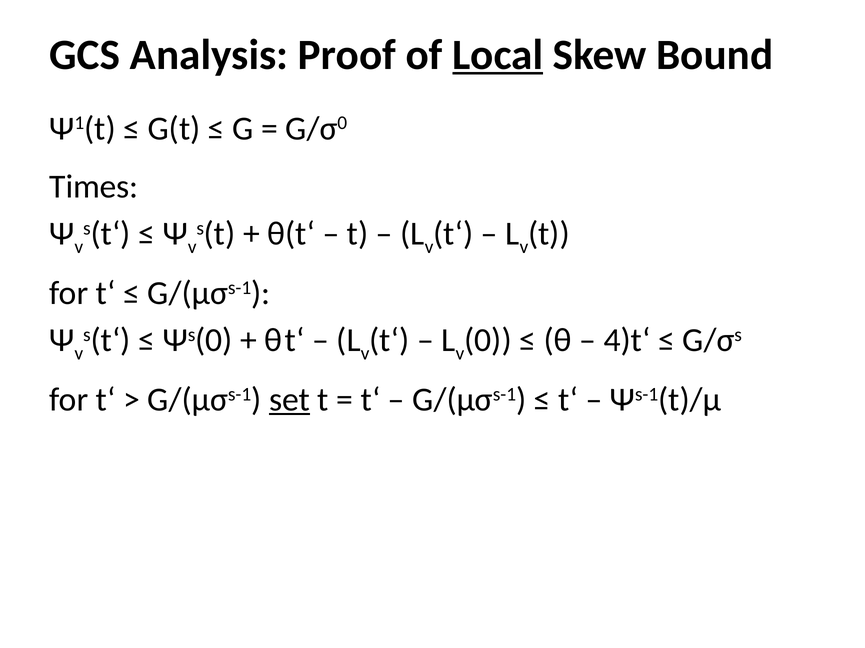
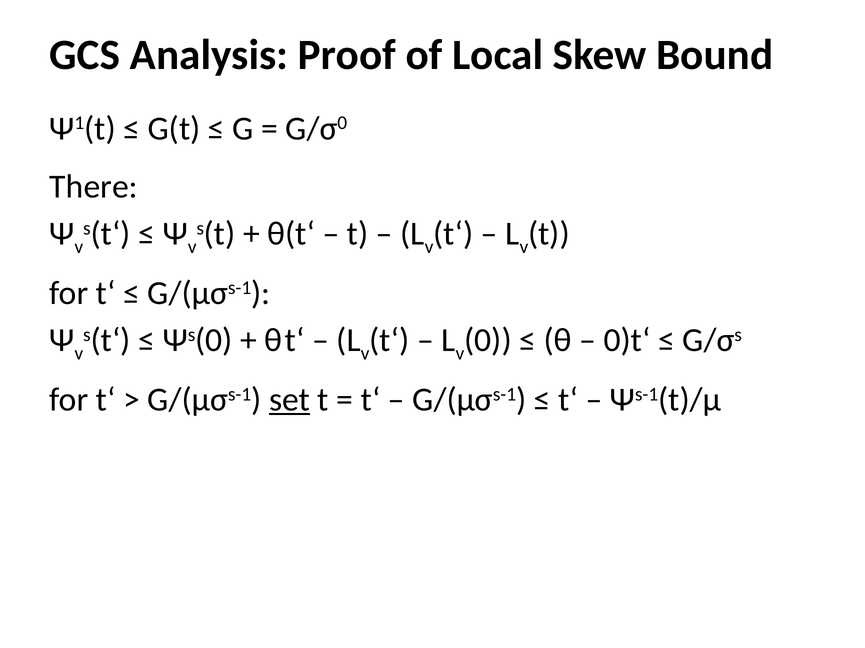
Local underline: present -> none (498, 55)
Times: Times -> There (94, 187)
4)t‘: 4)t‘ -> 0)t‘ (627, 341)
